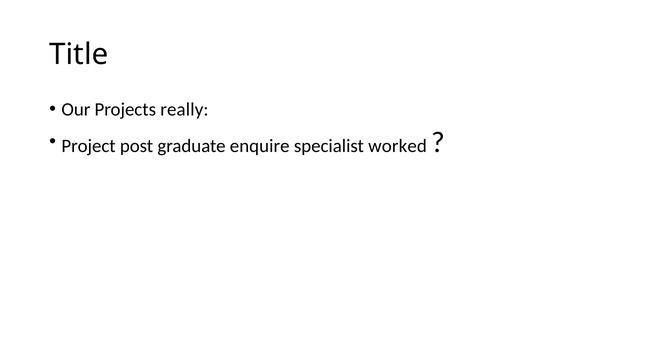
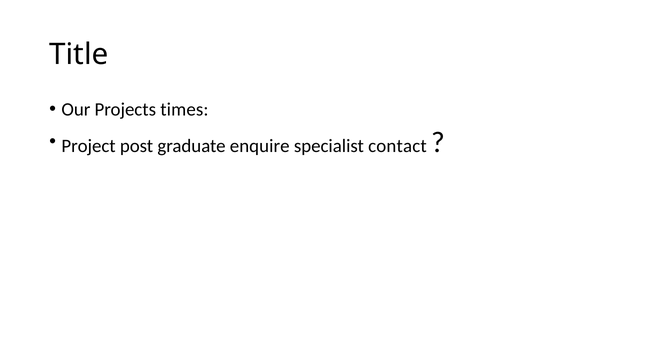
really: really -> times (184, 109)
worked: worked -> contact (397, 146)
